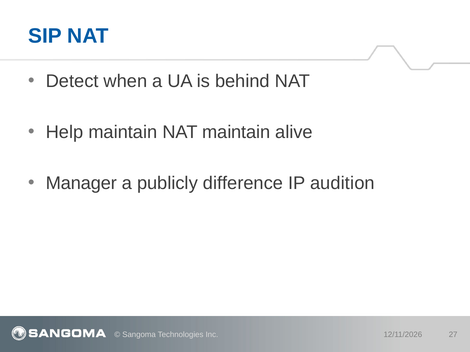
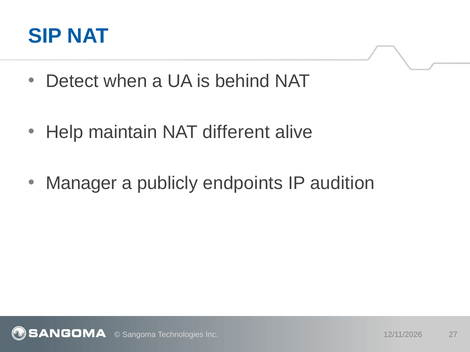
NAT maintain: maintain -> different (236, 132)
difference: difference -> endpoints (243, 183)
